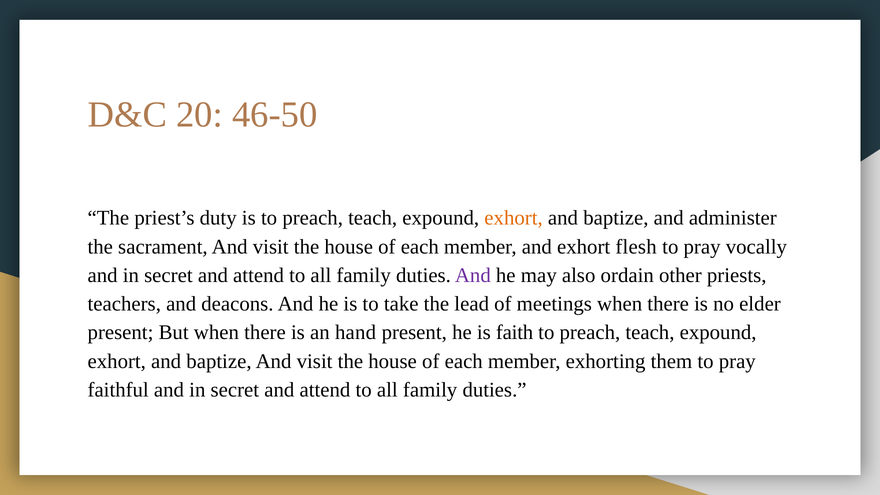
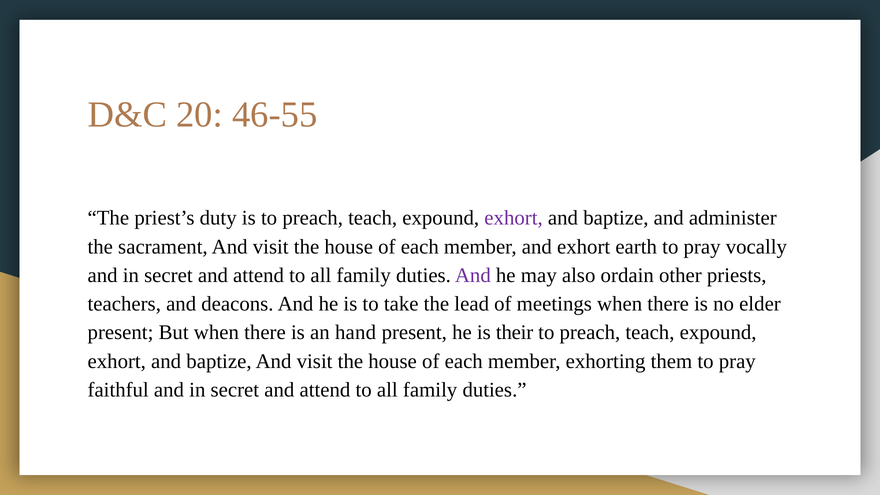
46-50: 46-50 -> 46-55 (275, 115)
exhort colour: orange -> purple (514, 218)
flesh: flesh -> earth (636, 247)
faith: faith -> their (515, 333)
